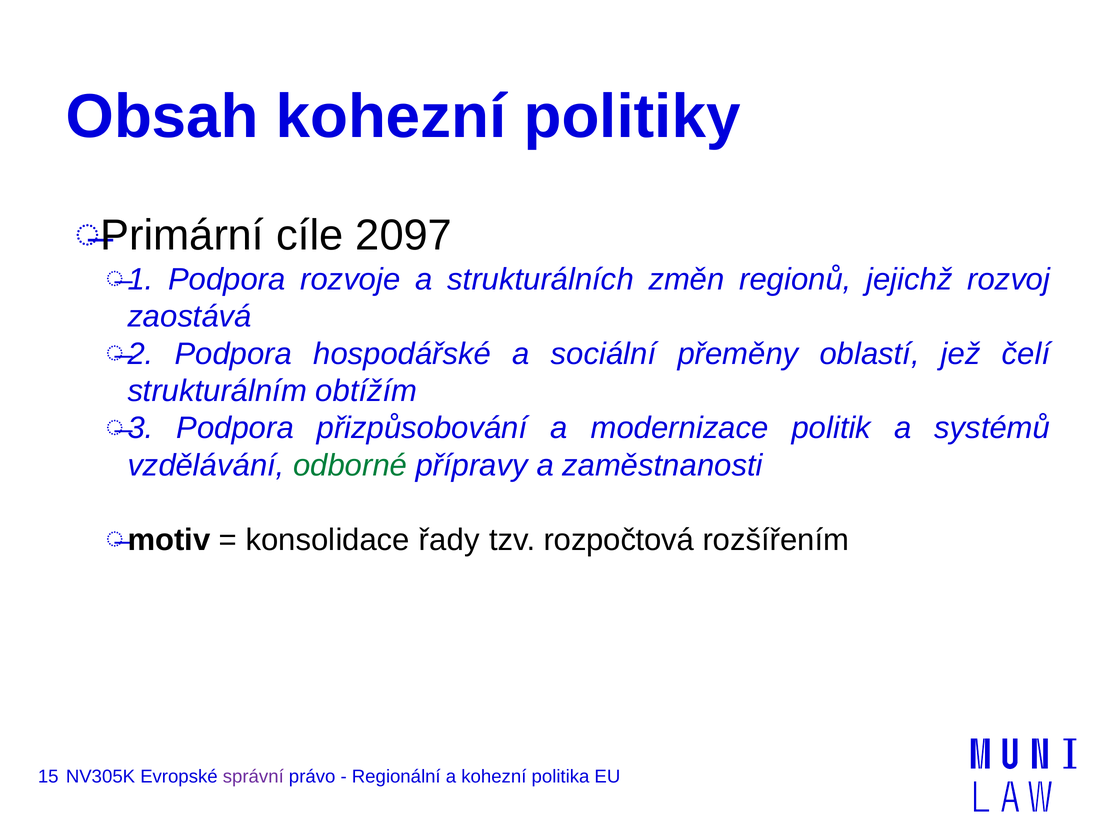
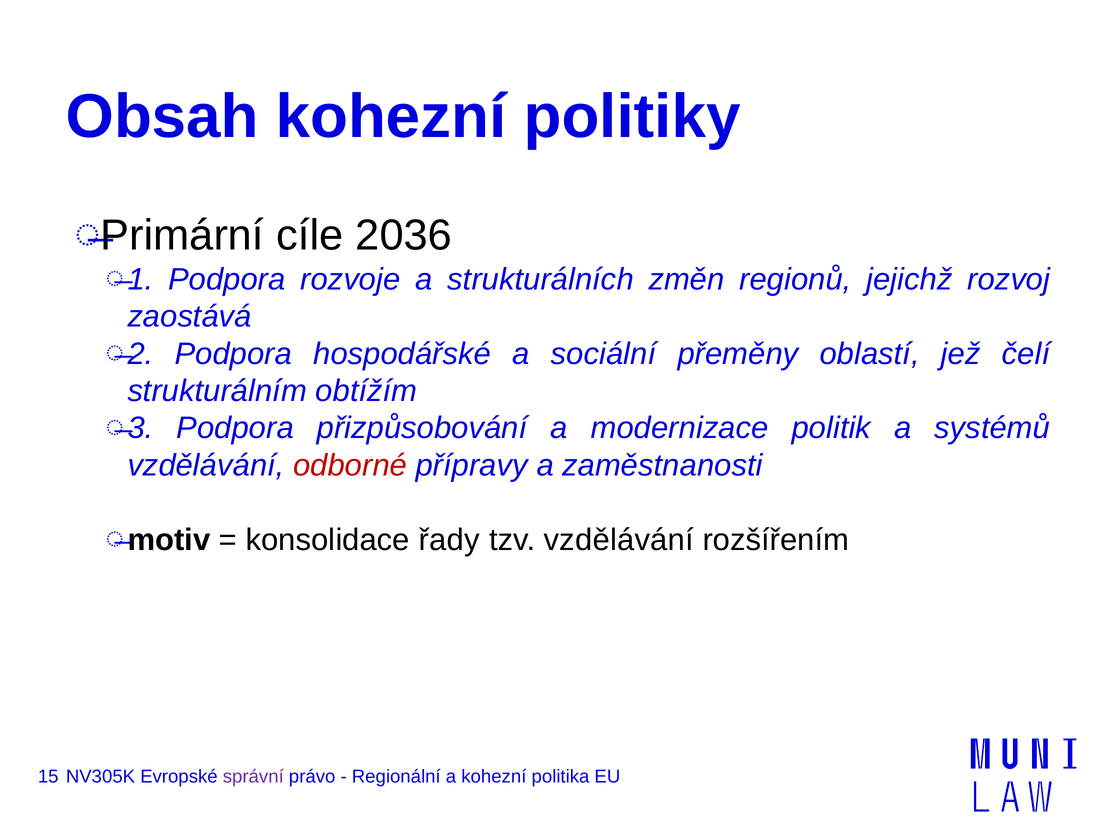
2097: 2097 -> 2036 (404, 236)
odborné colour: green -> red (350, 466)
tzv rozpočtová: rozpočtová -> vzdělávání (619, 540)
